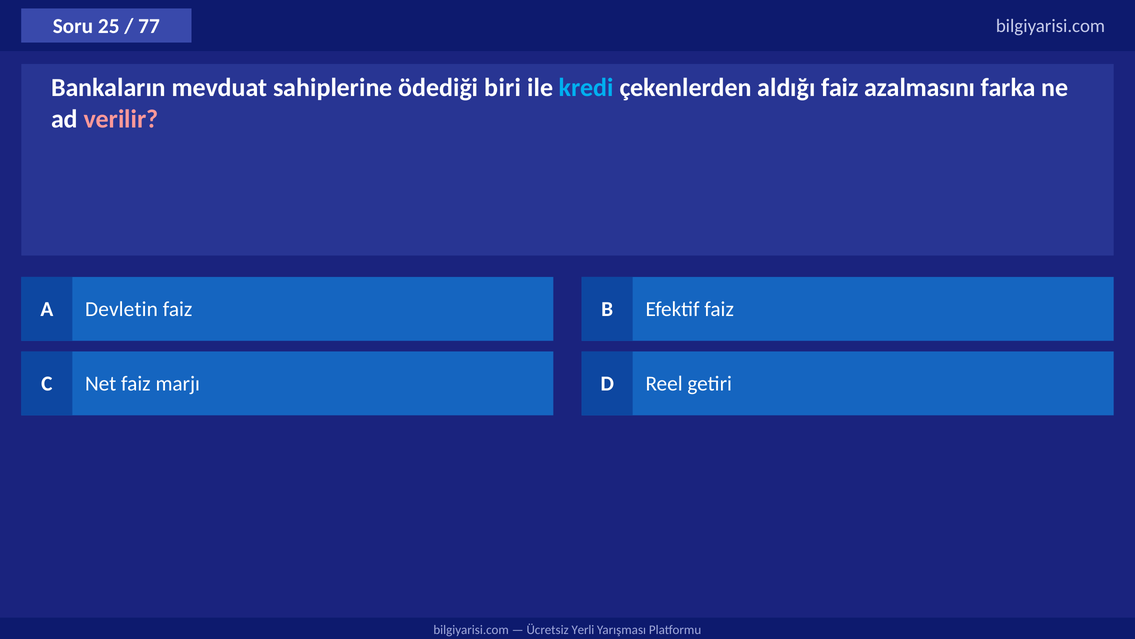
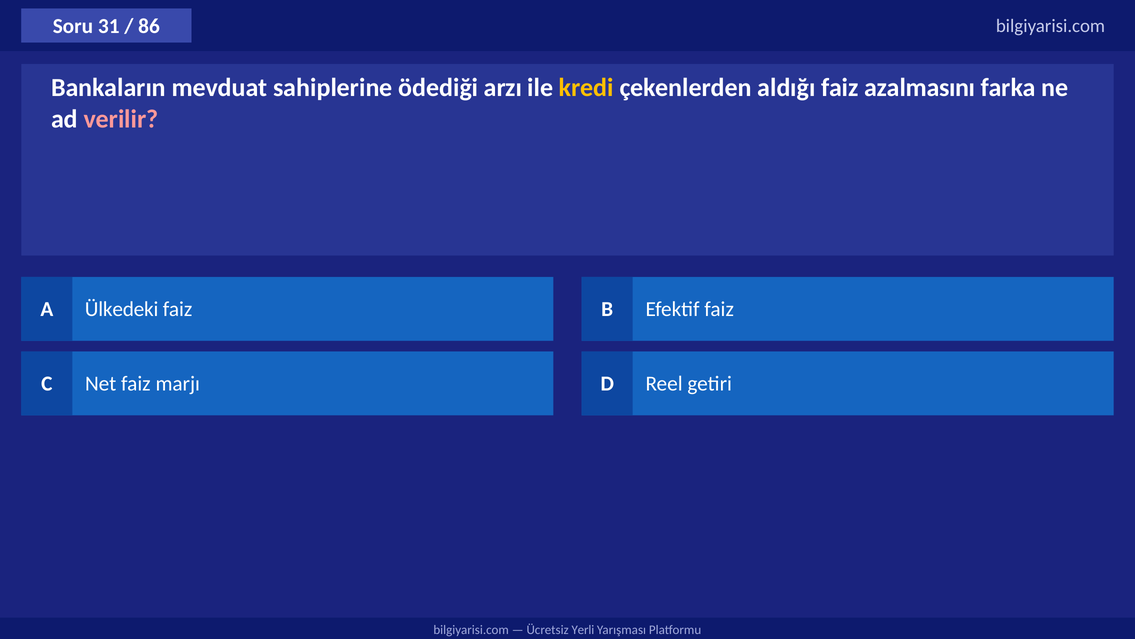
25: 25 -> 31 (109, 26)
77: 77 -> 86 (149, 26)
biri: biri -> arzı (503, 87)
kredi colour: light blue -> yellow (586, 87)
Devletin: Devletin -> Ülkedeki (122, 309)
